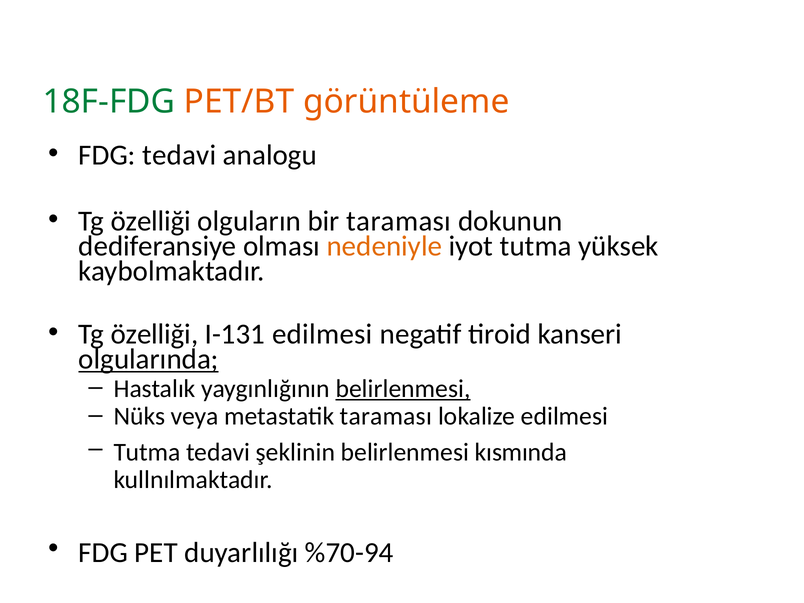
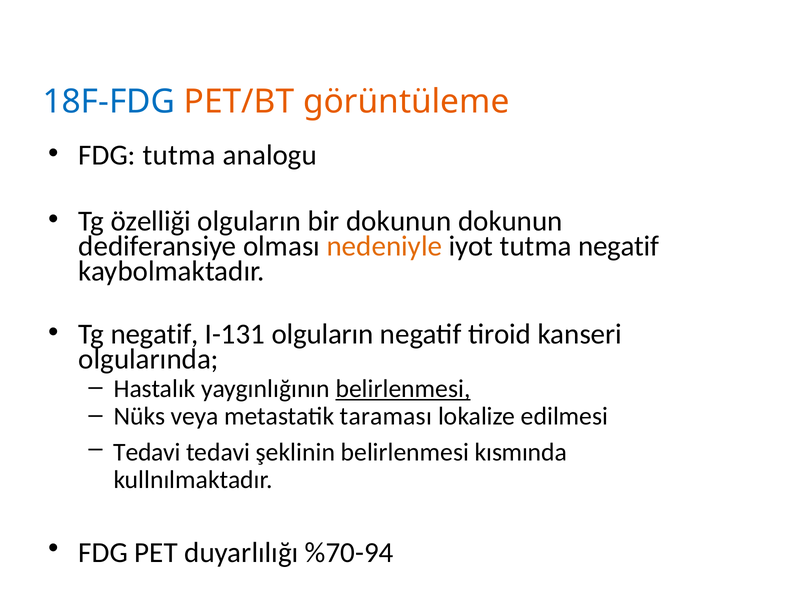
18F-FDG colour: green -> blue (109, 102)
FDG tedavi: tedavi -> tutma (179, 155)
bir taraması: taraması -> dokunun (399, 221)
tutma yüksek: yüksek -> negatif (619, 246)
özelliği: özelliği -> negatif (154, 334)
I-131 edilmesi: edilmesi -> olguların (323, 334)
olgularında underline: present -> none (149, 359)
Tutma: Tutma -> Tedavi (147, 452)
